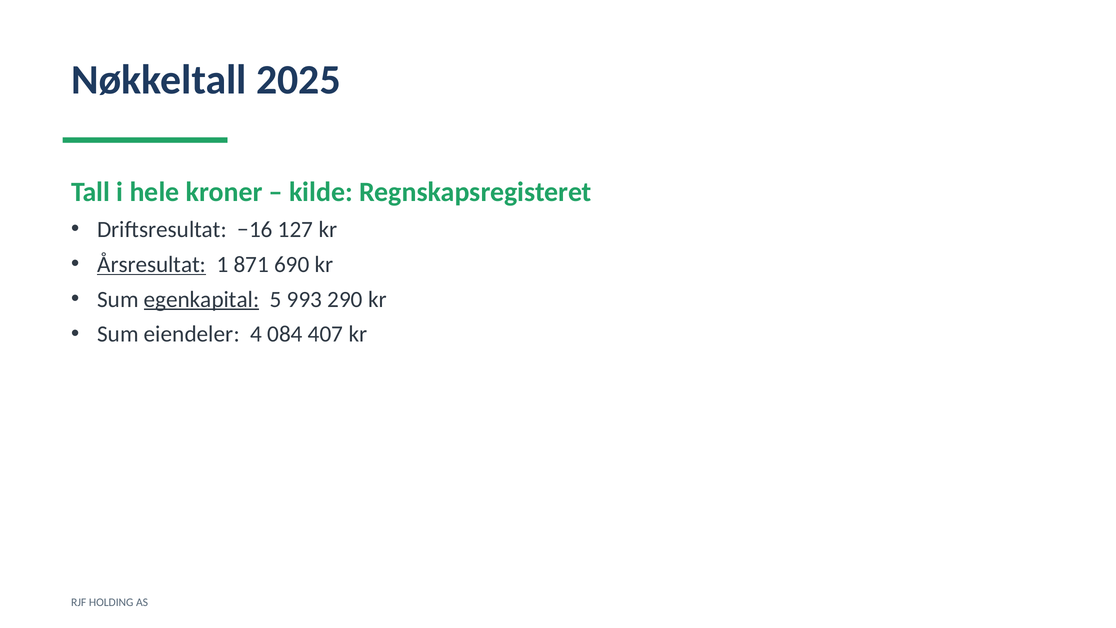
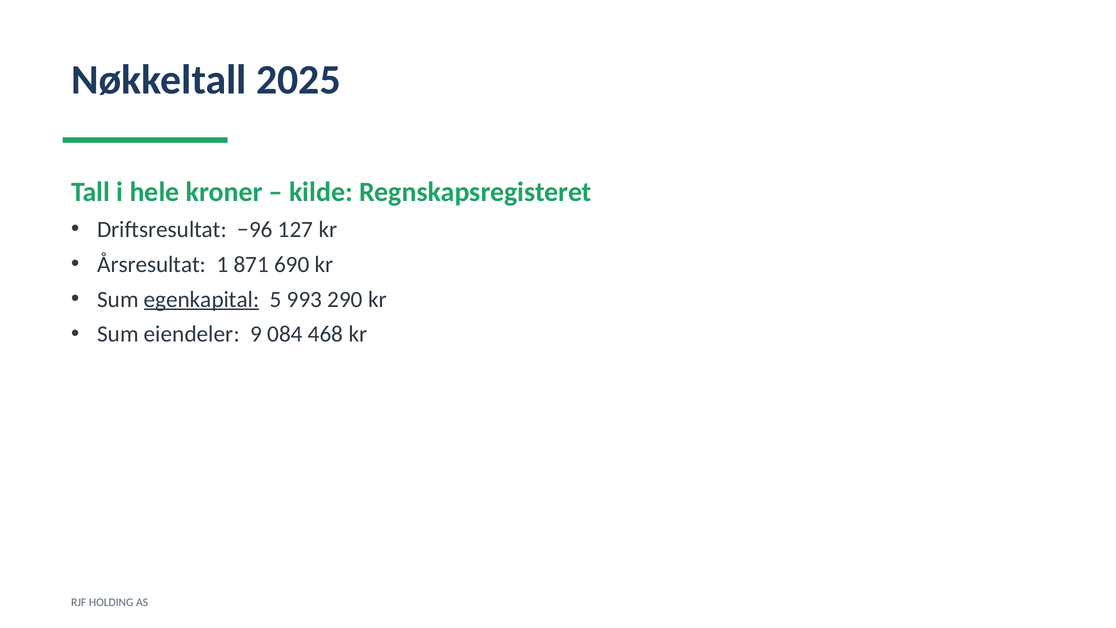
−16: −16 -> −96 (255, 229)
Årsresultat underline: present -> none (152, 264)
4: 4 -> 9 (256, 334)
407: 407 -> 468 (326, 334)
